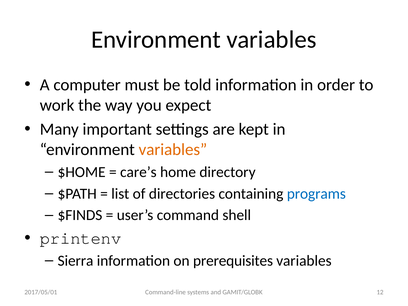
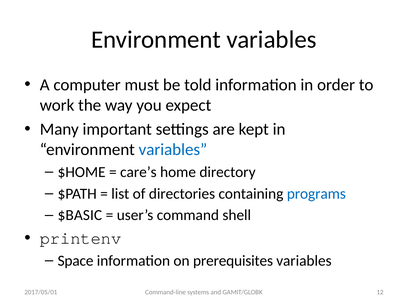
variables colour: orange -> blue (173, 150)
$FINDS: $FINDS -> $BASIC (80, 215)
Sierra: Sierra -> Space (76, 261)
